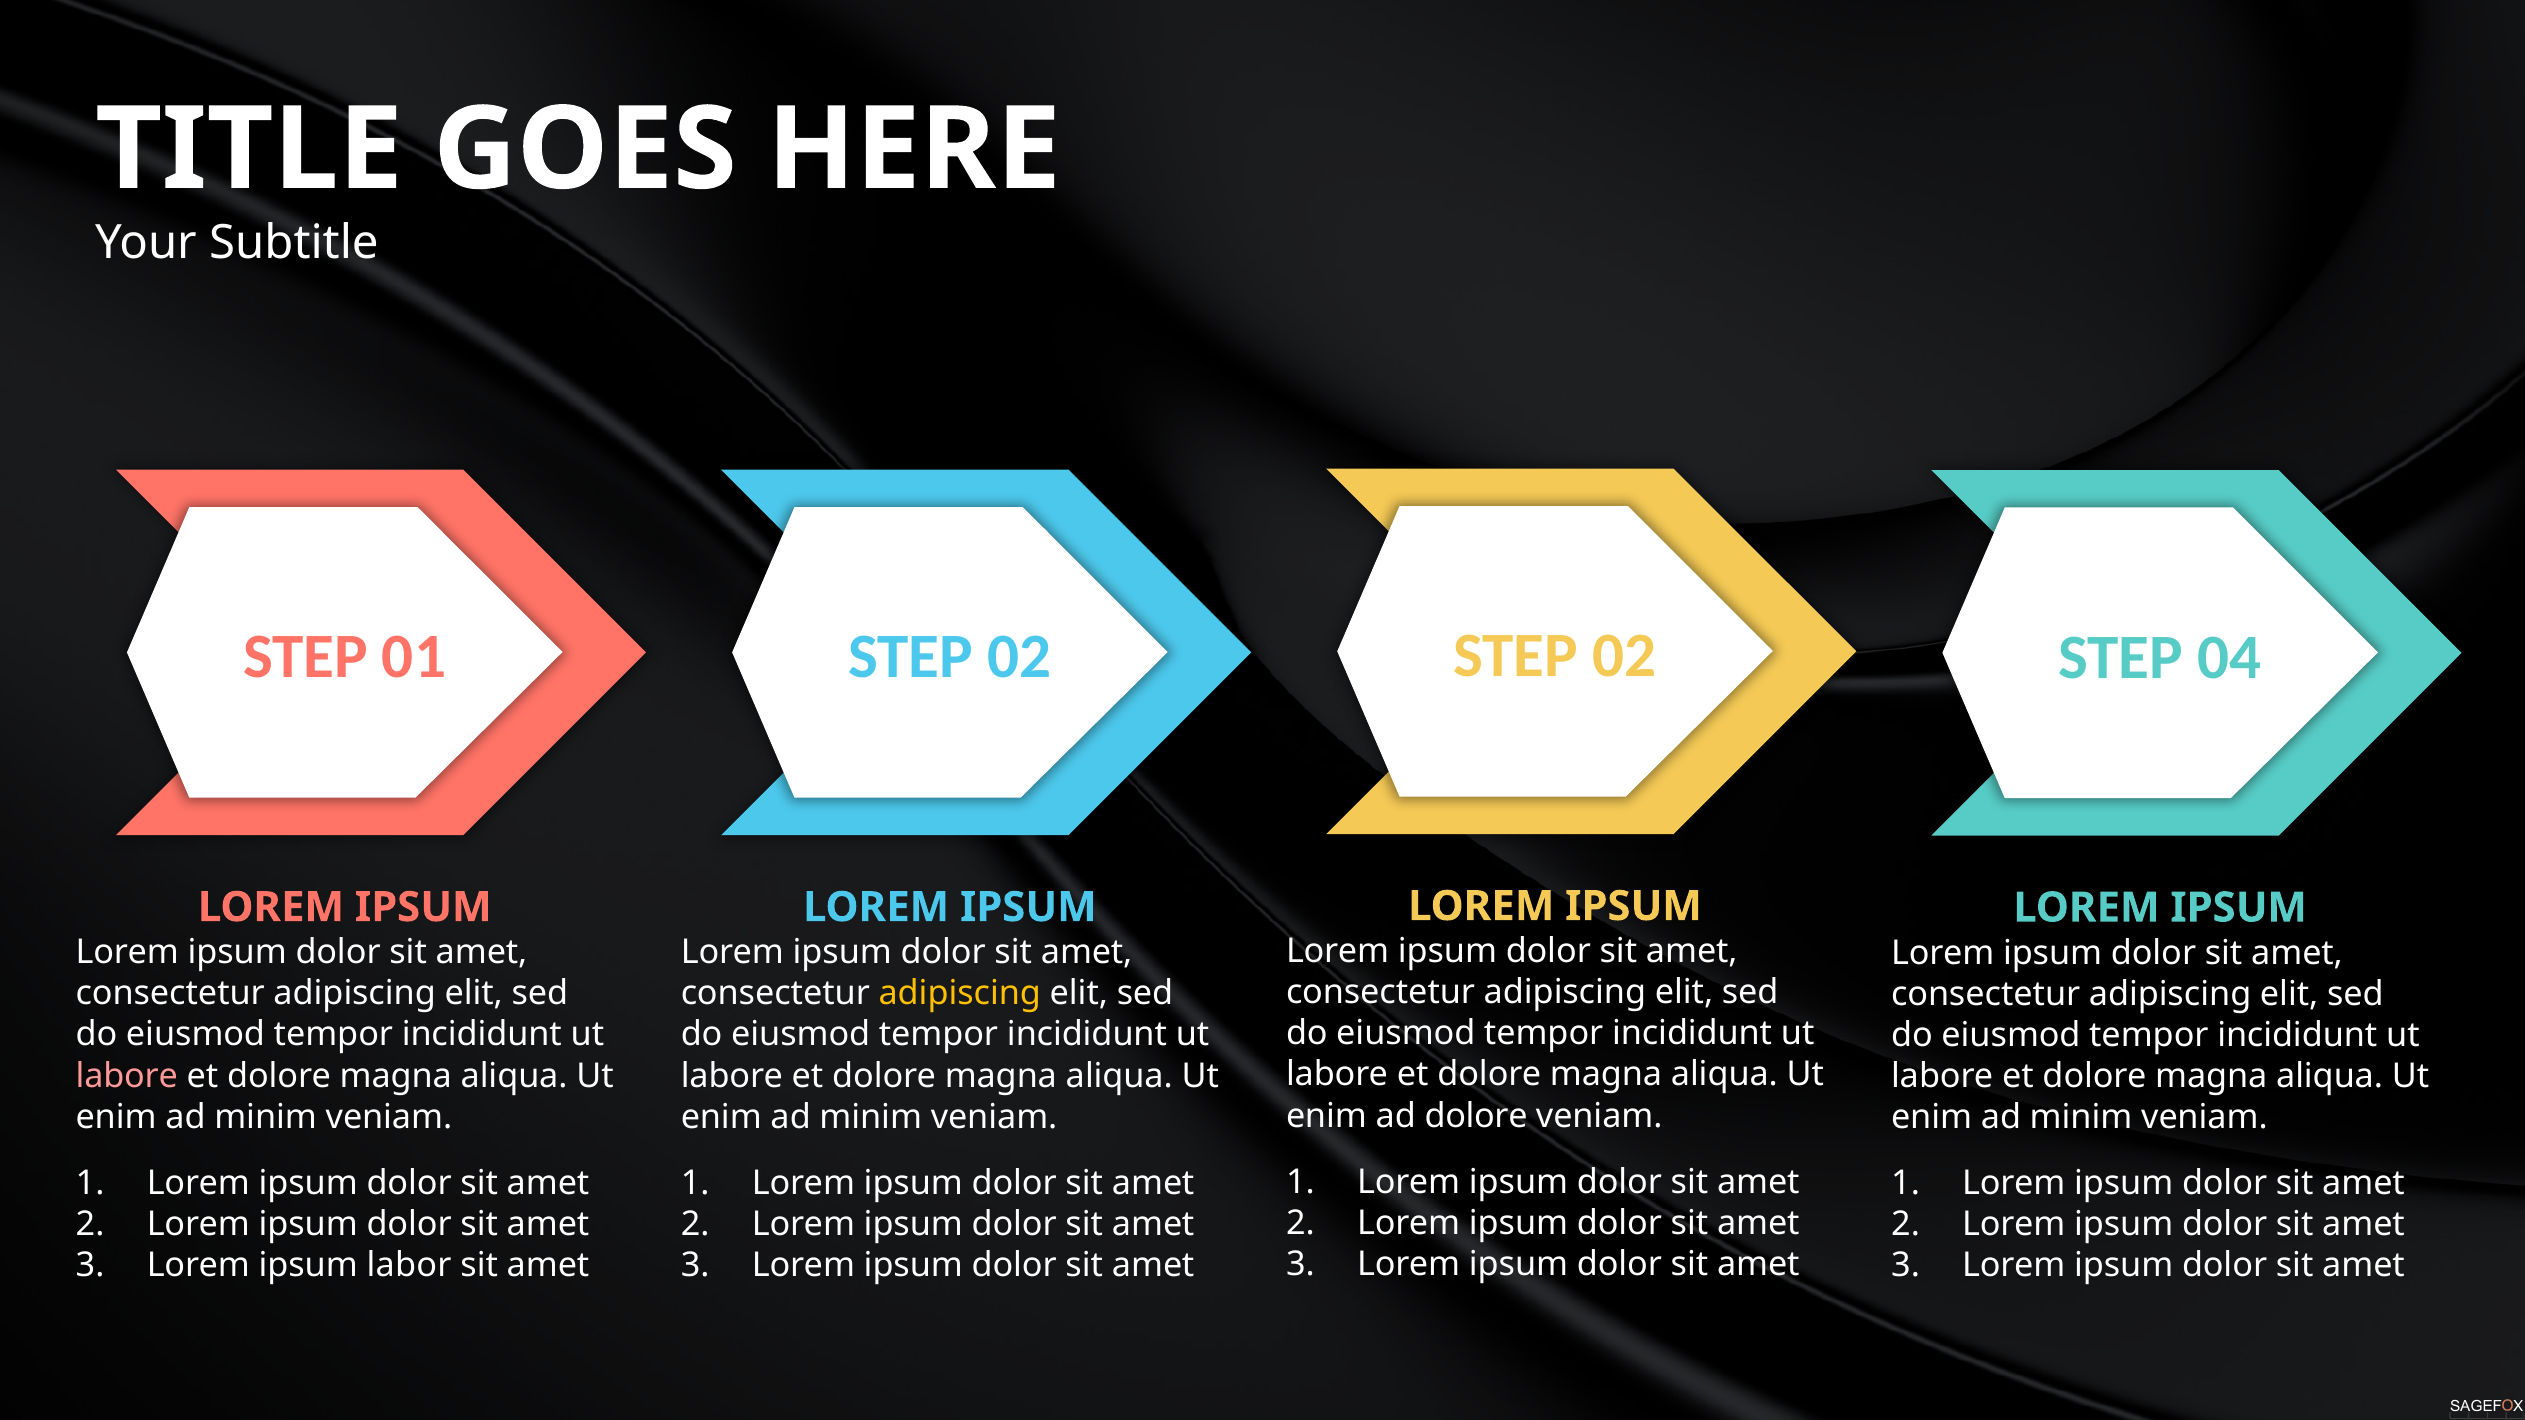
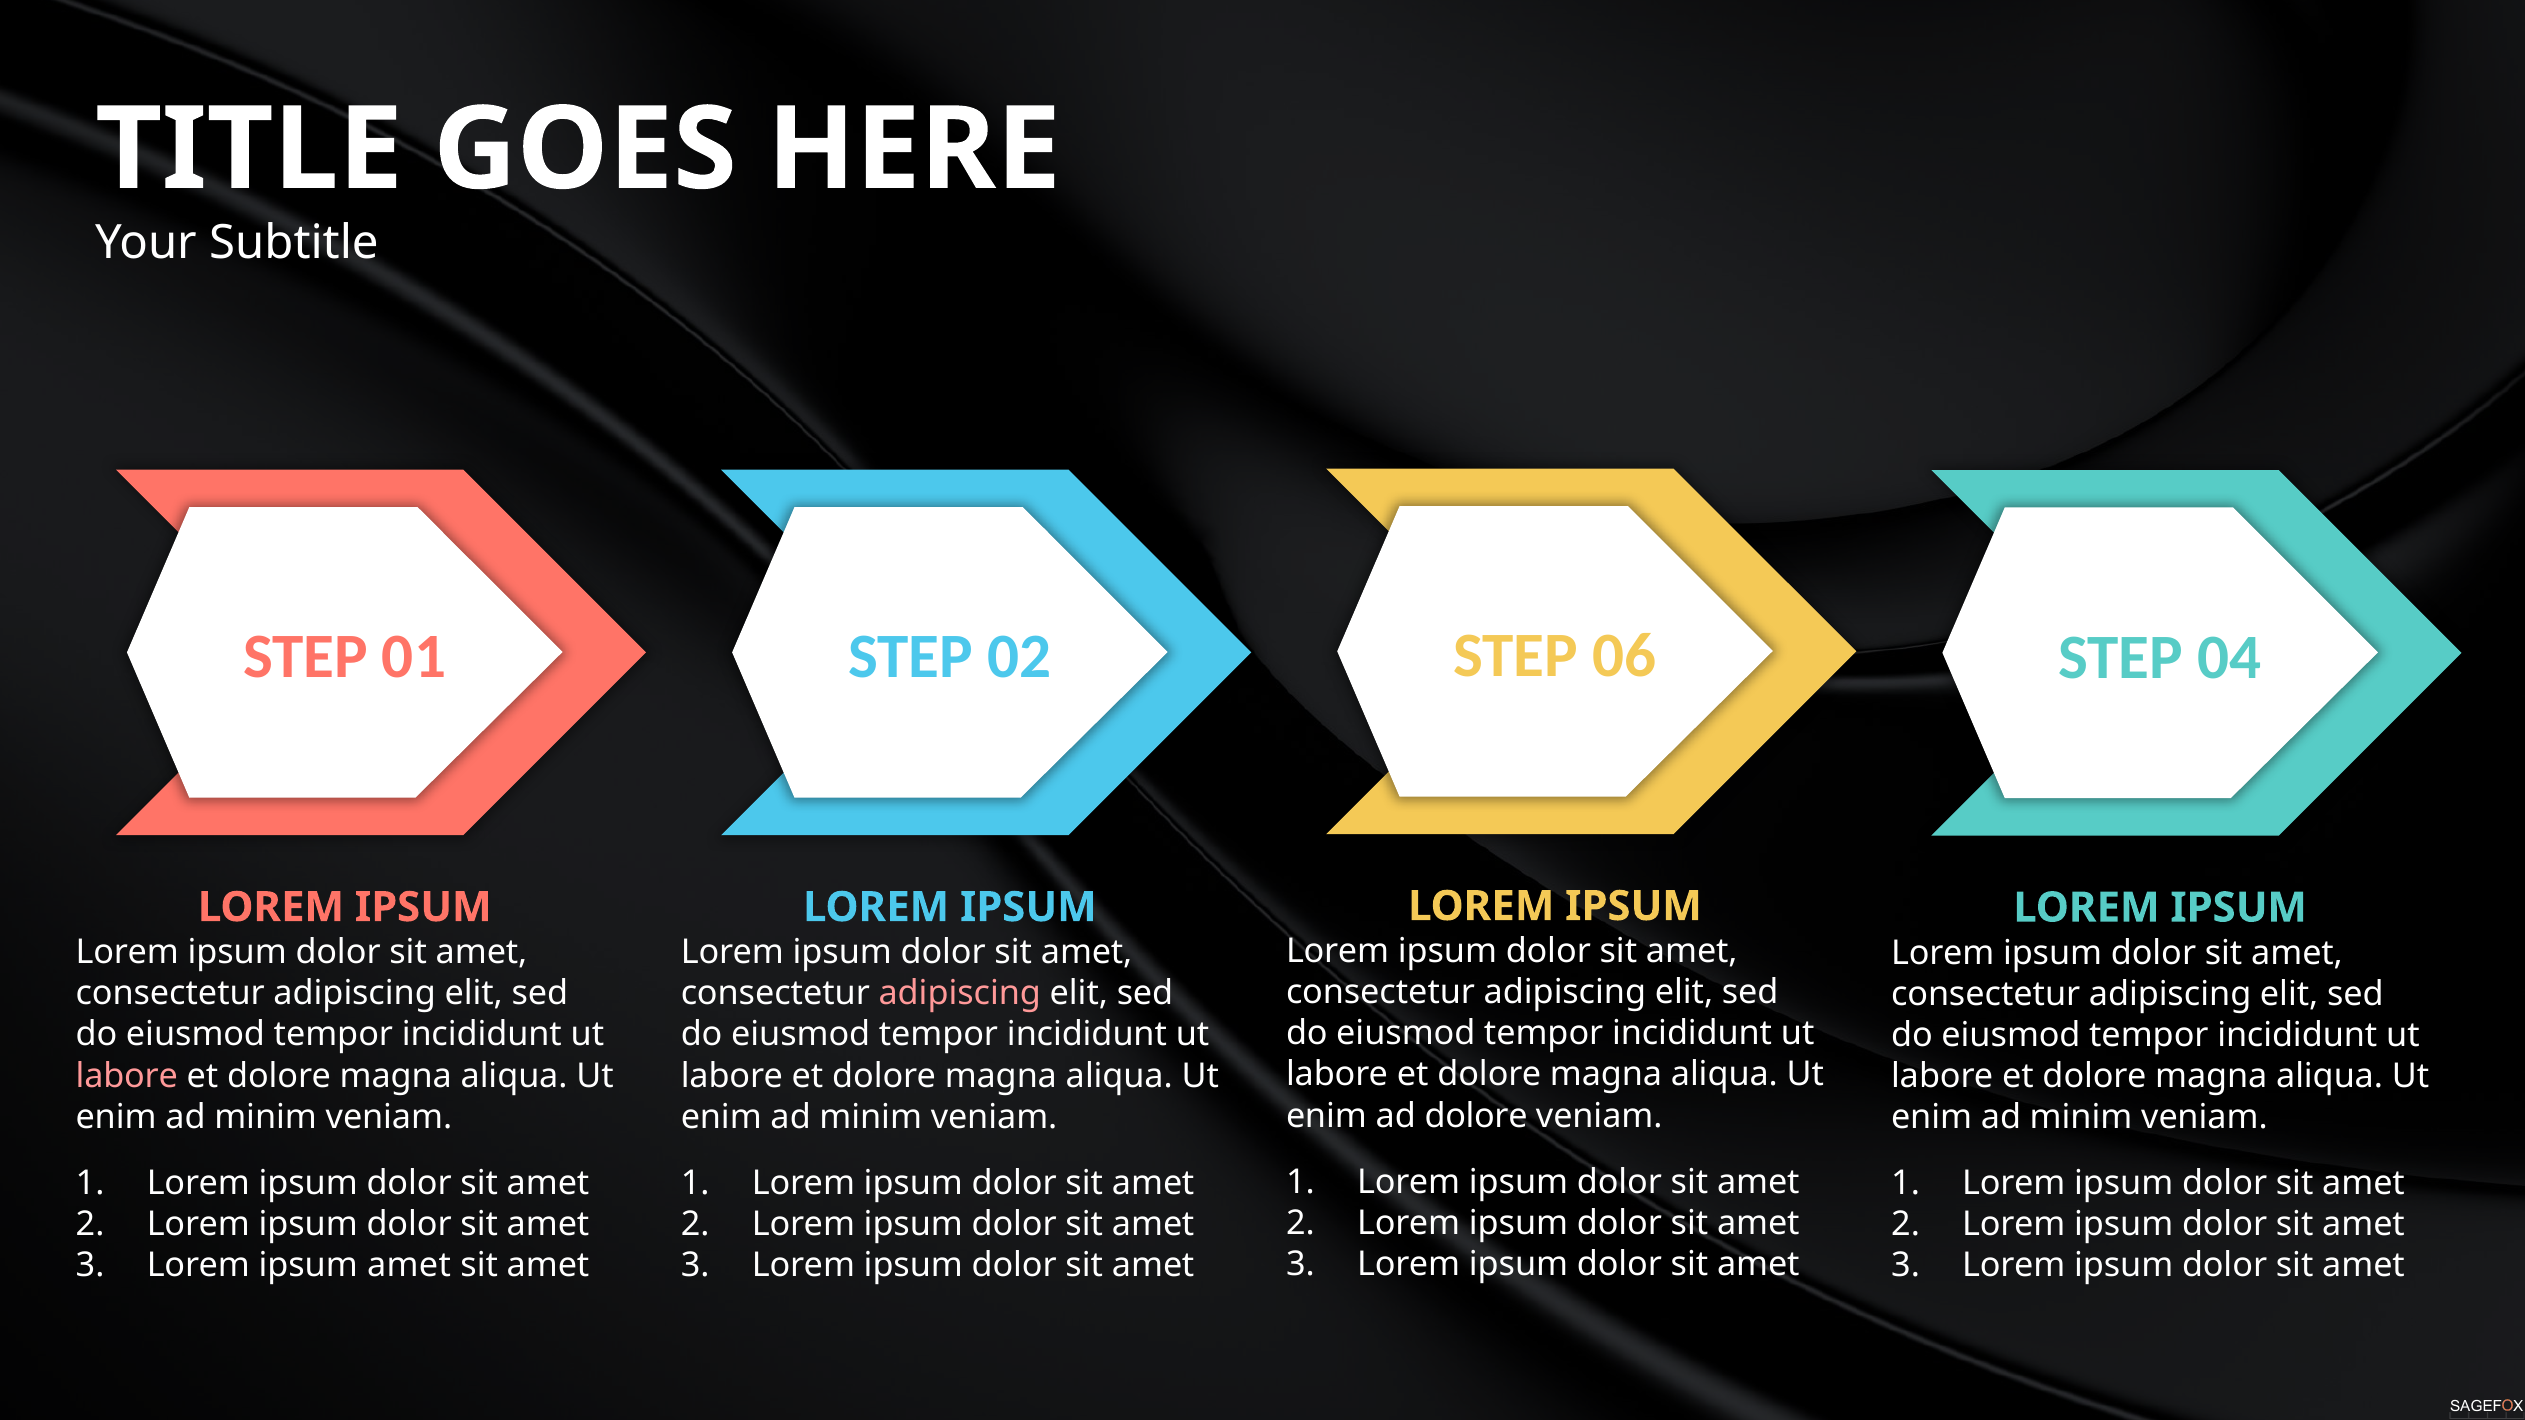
02: 02 -> 06 (1624, 656)
adipiscing colour: yellow -> pink (960, 994)
ipsum labor: labor -> amet (409, 1265)
